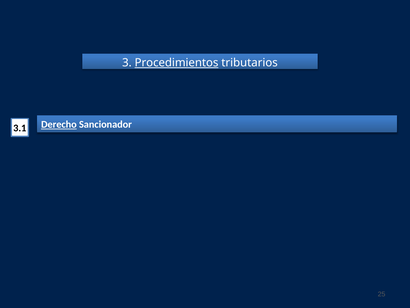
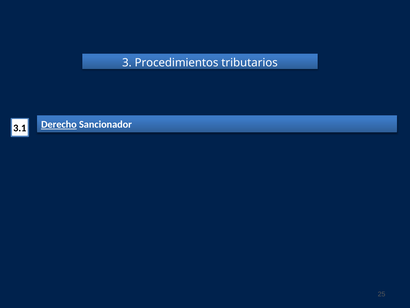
Procedimientos underline: present -> none (177, 63)
